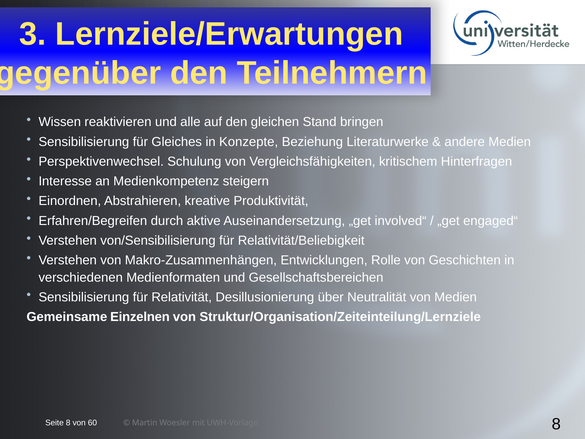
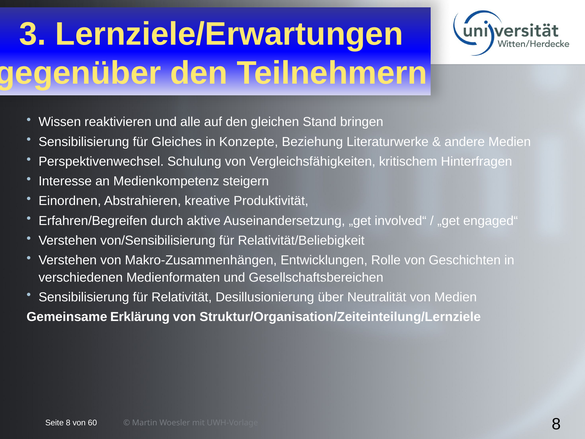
Einzelnen: Einzelnen -> Erklärung (140, 317)
